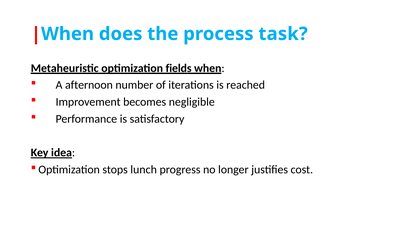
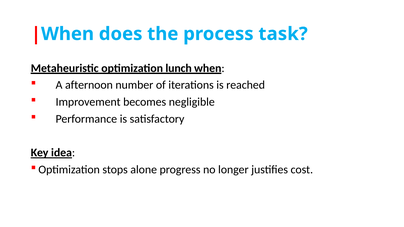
fields: fields -> lunch (179, 68)
lunch: lunch -> alone (144, 170)
